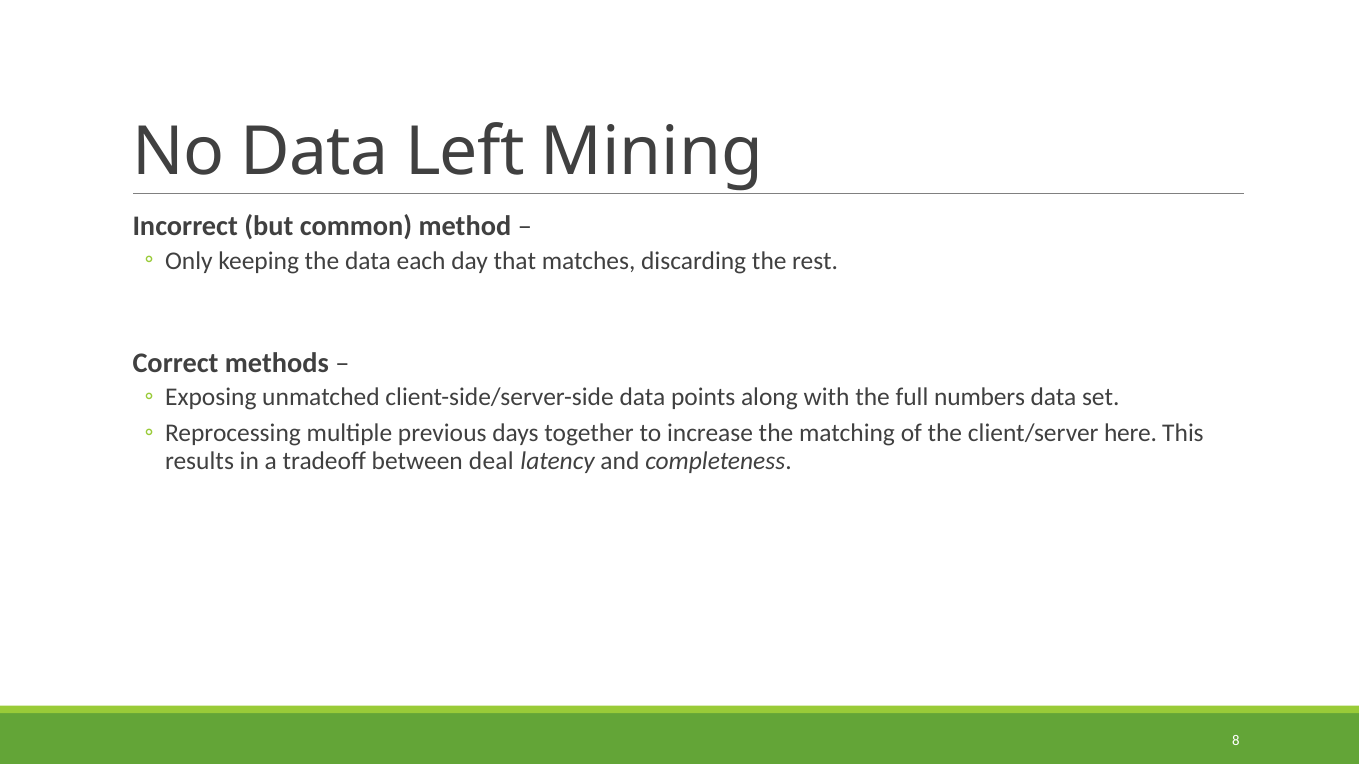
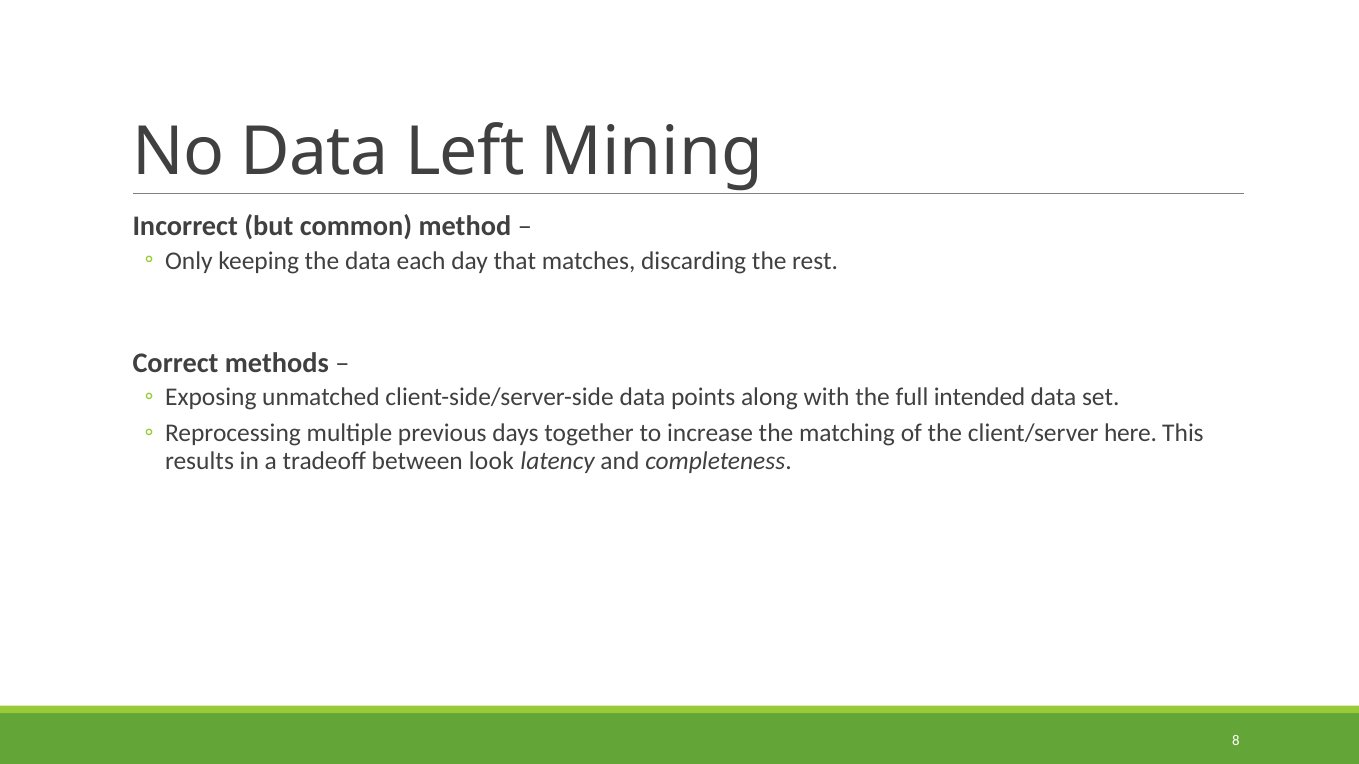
numbers: numbers -> intended (980, 398)
deal: deal -> look (491, 461)
